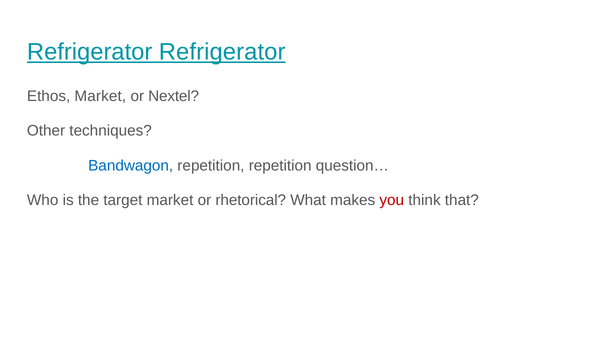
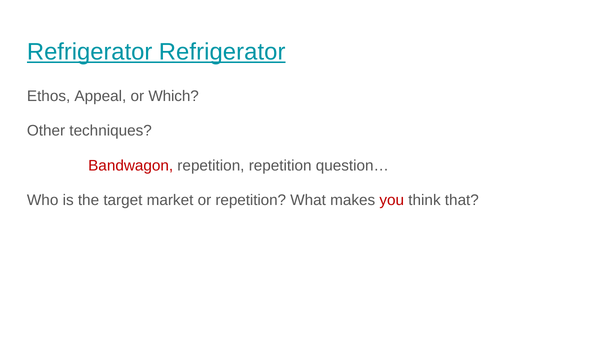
Ethos Market: Market -> Appeal (100, 96)
Nextel: Nextel -> Which (174, 96)
Bandwagon colour: blue -> red (131, 166)
or rhetorical: rhetorical -> repetition (251, 200)
